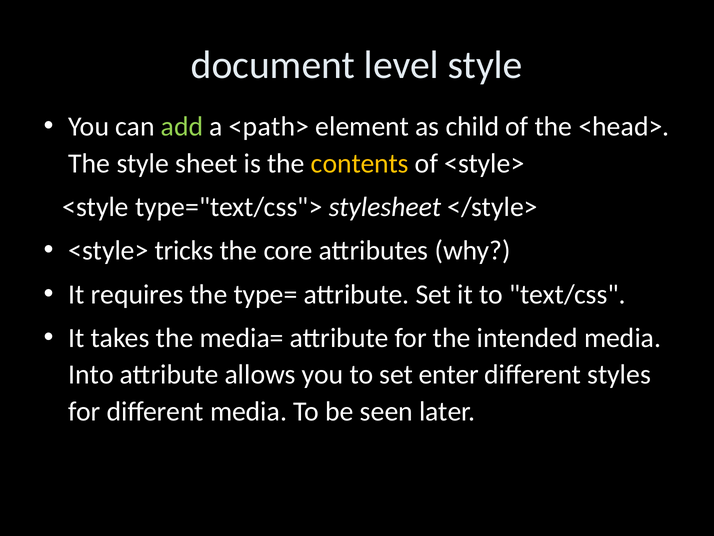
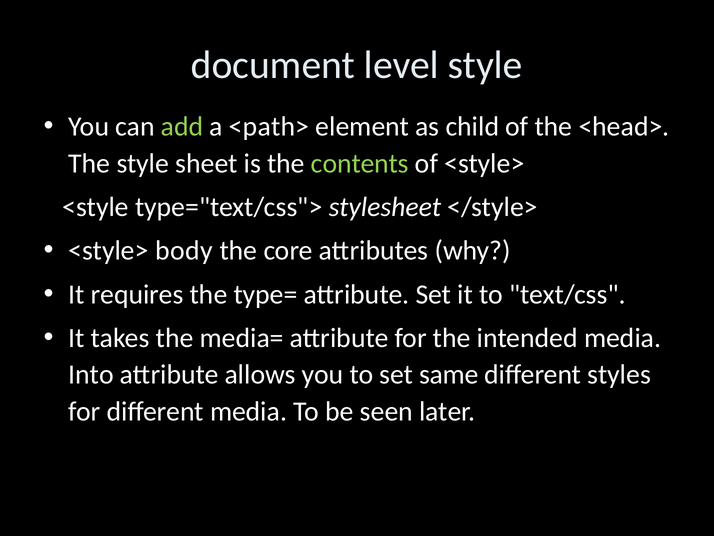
contents colour: yellow -> light green (360, 163)
tricks: tricks -> body (184, 251)
enter: enter -> same (449, 374)
